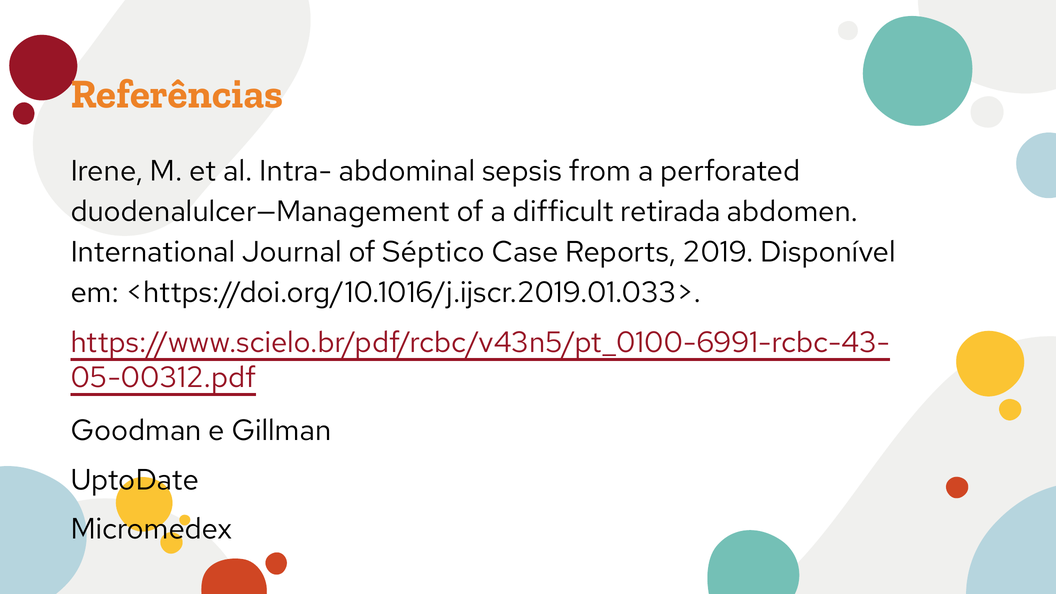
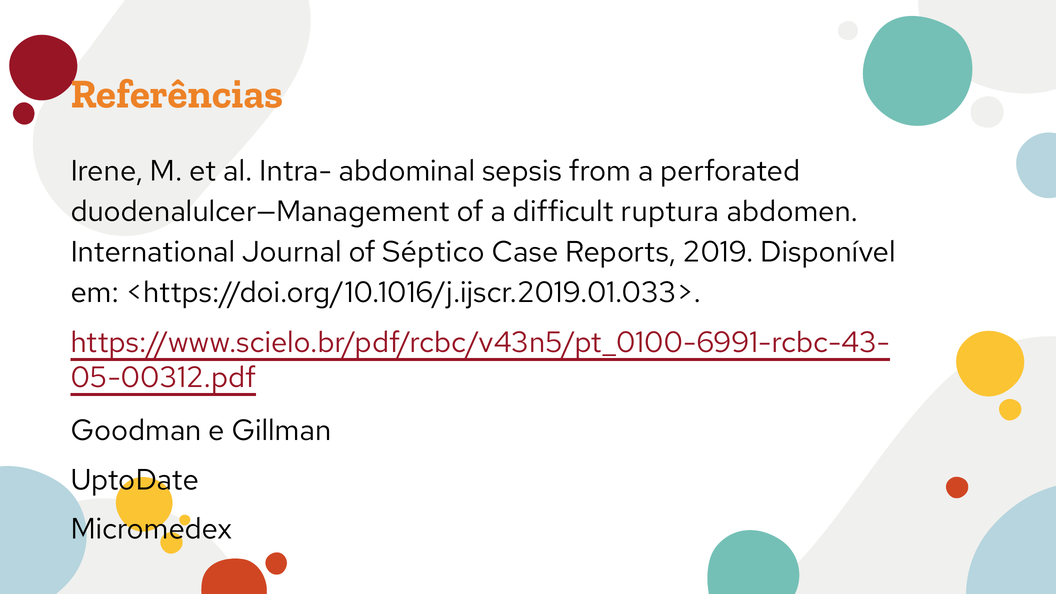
retirada: retirada -> ruptura (670, 212)
